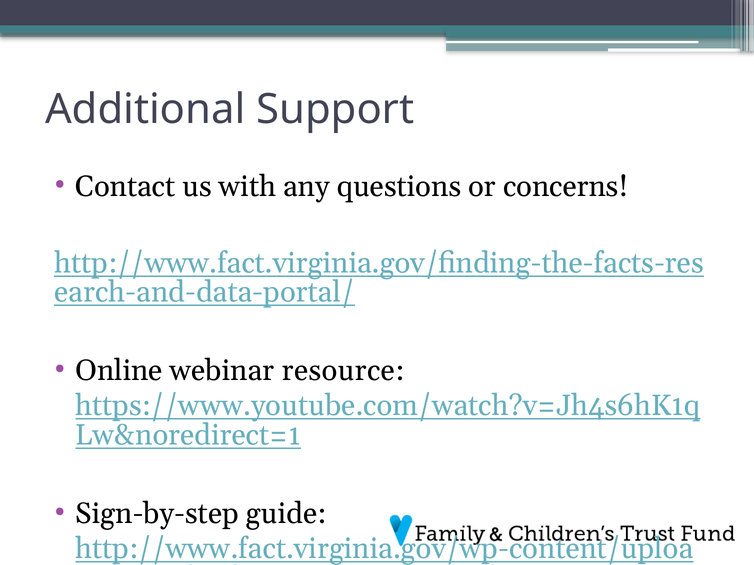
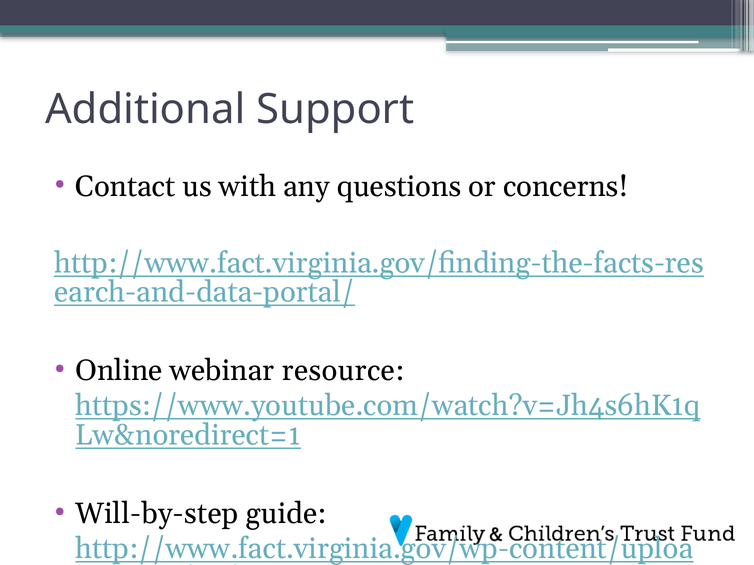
Sign-by-step: Sign-by-step -> Will-by-step (157, 514)
